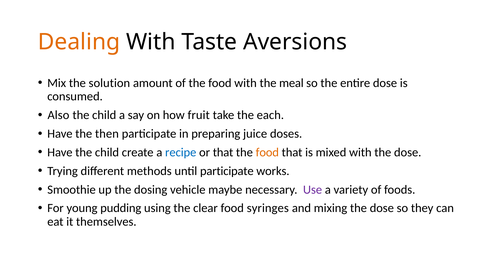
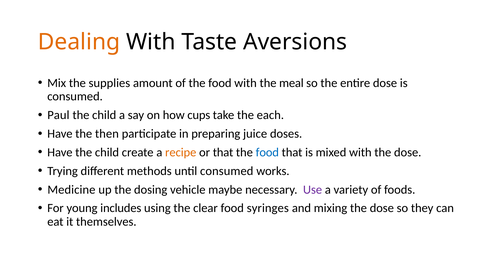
solution: solution -> supplies (109, 83)
Also: Also -> Paul (58, 115)
fruit: fruit -> cups (199, 115)
recipe colour: blue -> orange (181, 152)
food colour: orange -> blue (267, 152)
until participate: participate -> consumed (227, 171)
Smoothie: Smoothie -> Medicine (71, 190)
pudding: pudding -> includes (121, 208)
